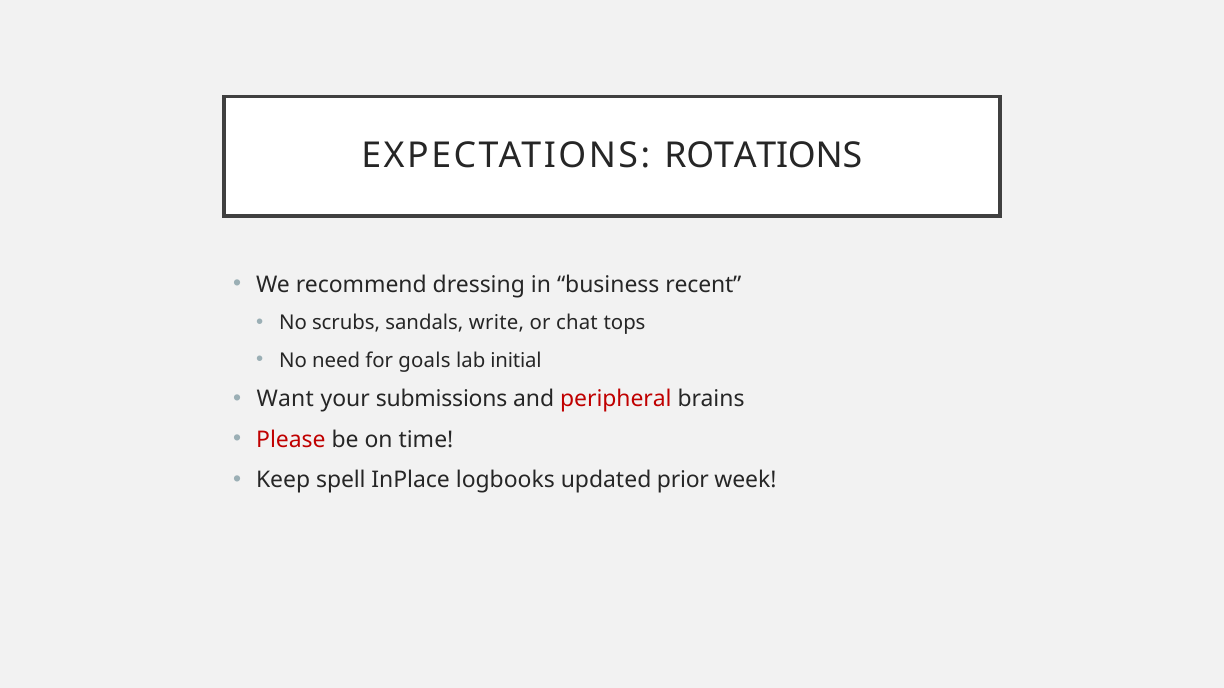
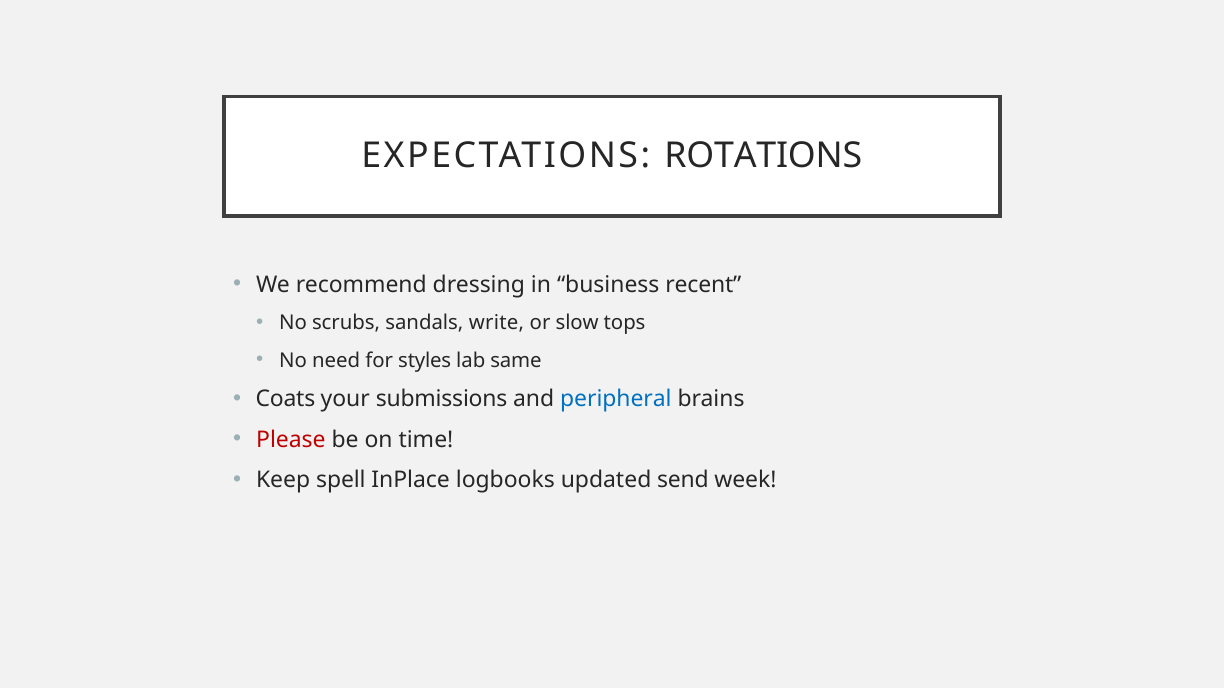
chat: chat -> slow (577, 323)
goals: goals -> styles (425, 361)
initial: initial -> same (516, 361)
Want: Want -> Coats (285, 400)
peripheral colour: red -> blue (616, 400)
prior: prior -> send (683, 480)
